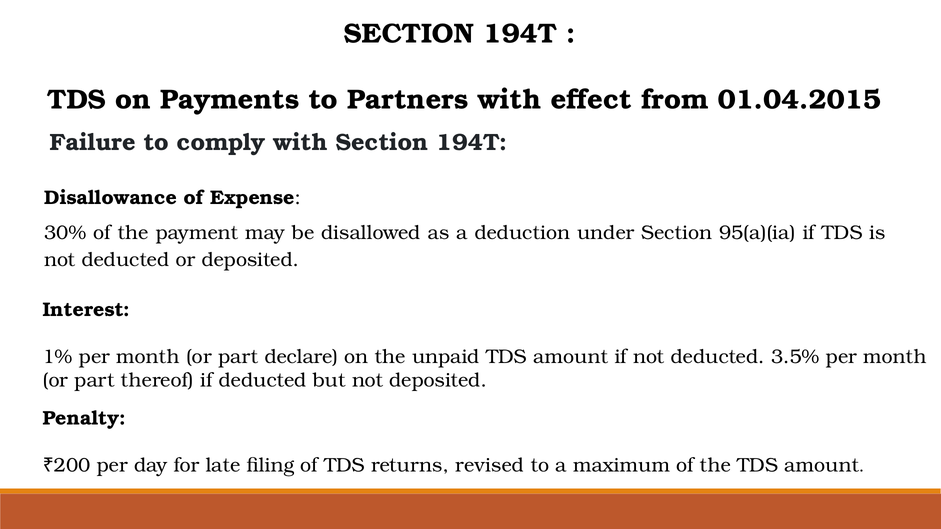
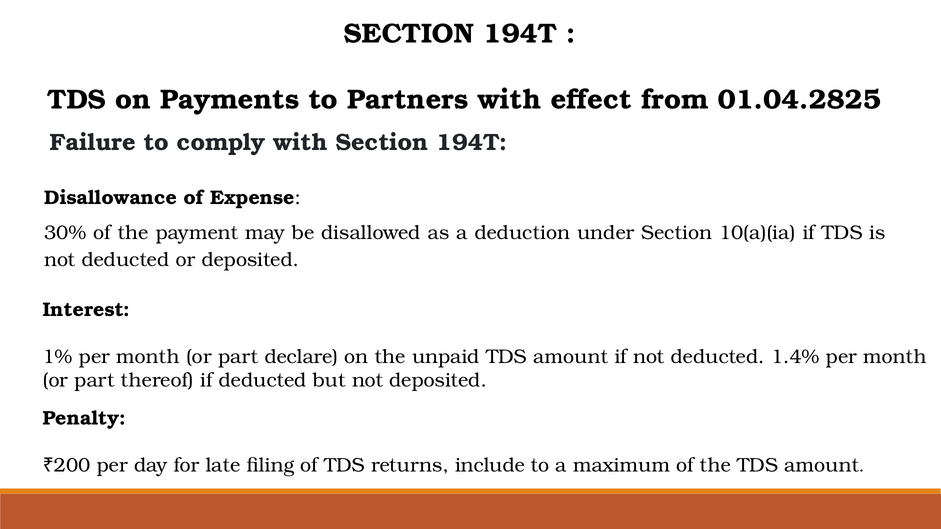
01.04.2015: 01.04.2015 -> 01.04.2825 (799, 100)
95(a)(ia: 95(a)(ia -> 10(a)(ia (757, 233)
3.5%: 3.5% -> 1.4% (795, 357)
revised: revised -> include (490, 466)
